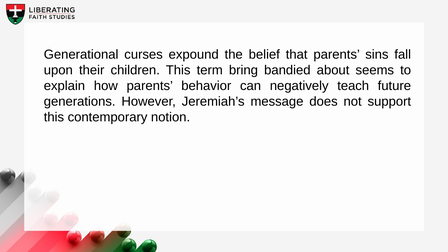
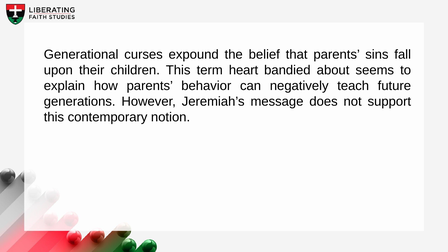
bring: bring -> heart (244, 70)
